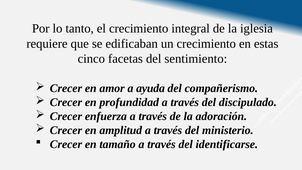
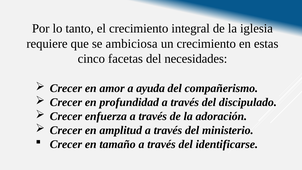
edificaban: edificaban -> ambiciosa (132, 44)
sentimiento: sentimiento -> necesidades (196, 59)
